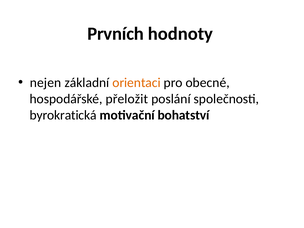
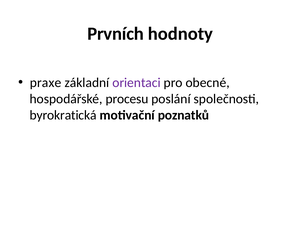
nejen: nejen -> praxe (46, 83)
orientaci colour: orange -> purple (137, 83)
přeložit: přeložit -> procesu (127, 99)
bohatství: bohatství -> poznatků (184, 115)
